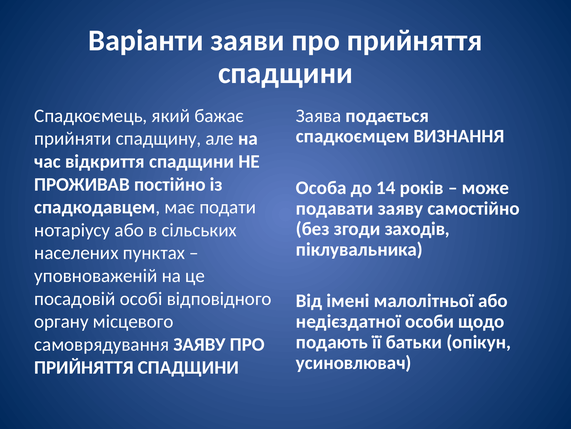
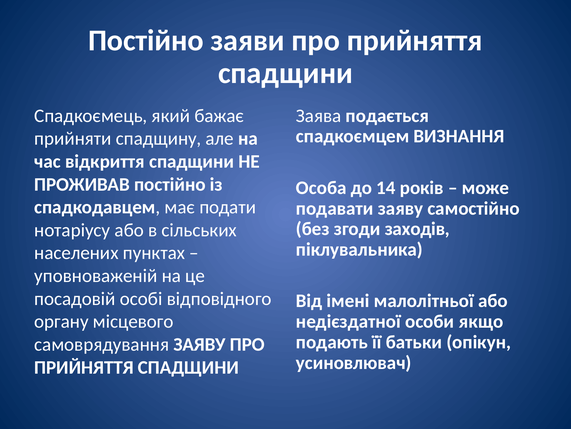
Варіанти: Варіанти -> Постійно (146, 40)
щодо: щодо -> якщо (481, 321)
